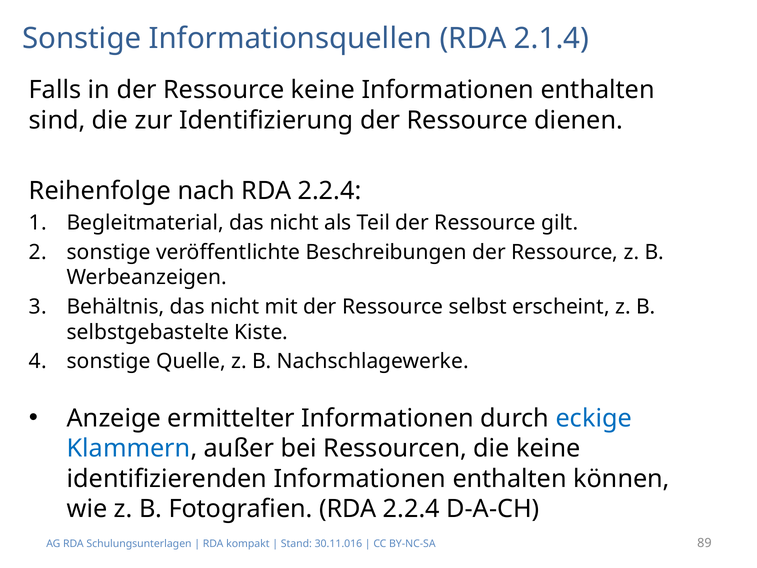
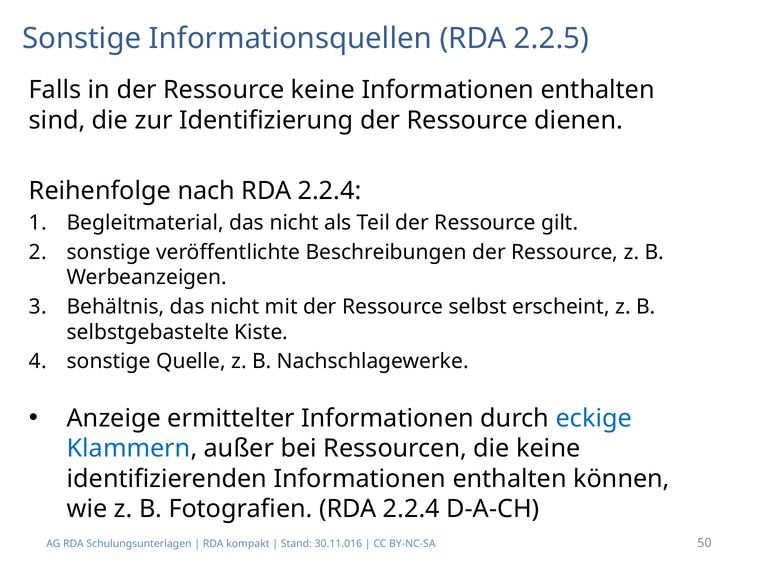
2.1.4: 2.1.4 -> 2.2.5 (552, 39)
89: 89 -> 50 (704, 543)
